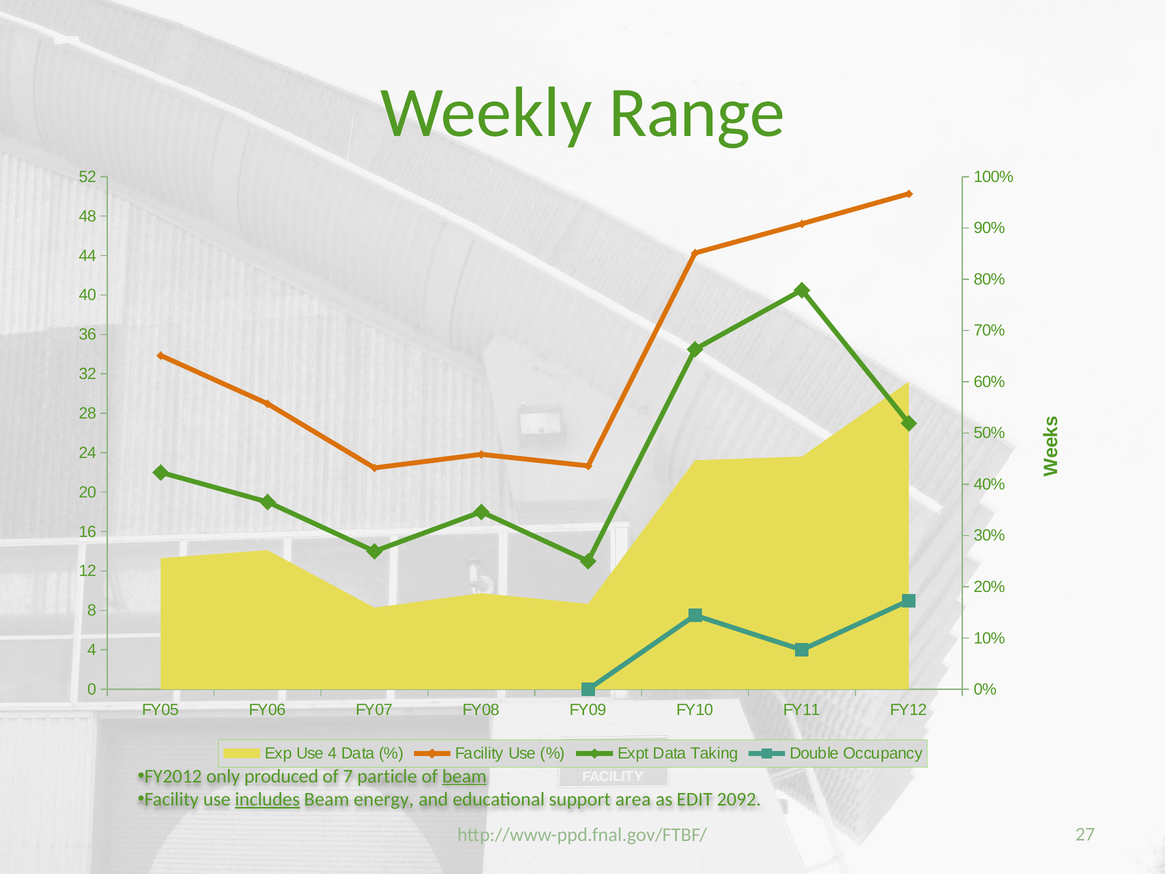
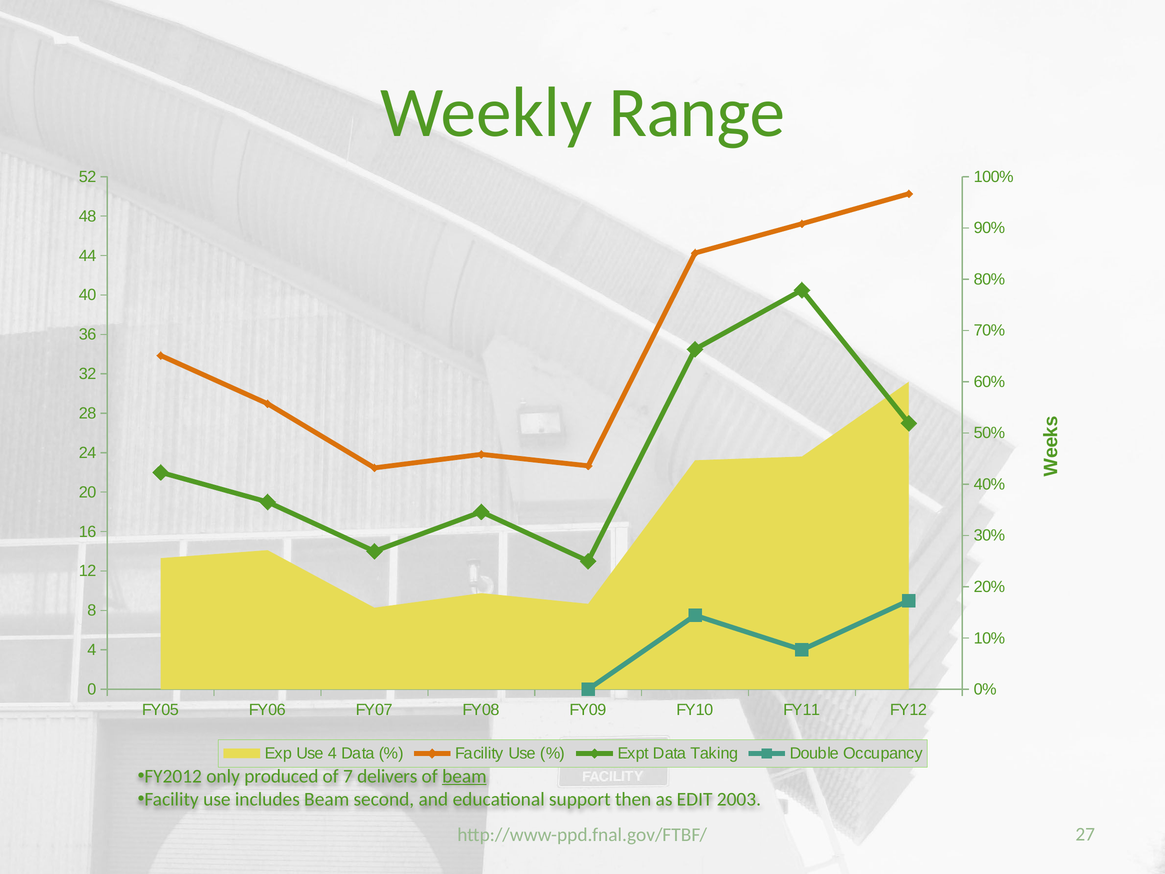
particle: particle -> delivers (387, 776)
includes underline: present -> none (267, 799)
energy: energy -> second (384, 799)
area: area -> then (633, 799)
2092: 2092 -> 2003 (739, 799)
